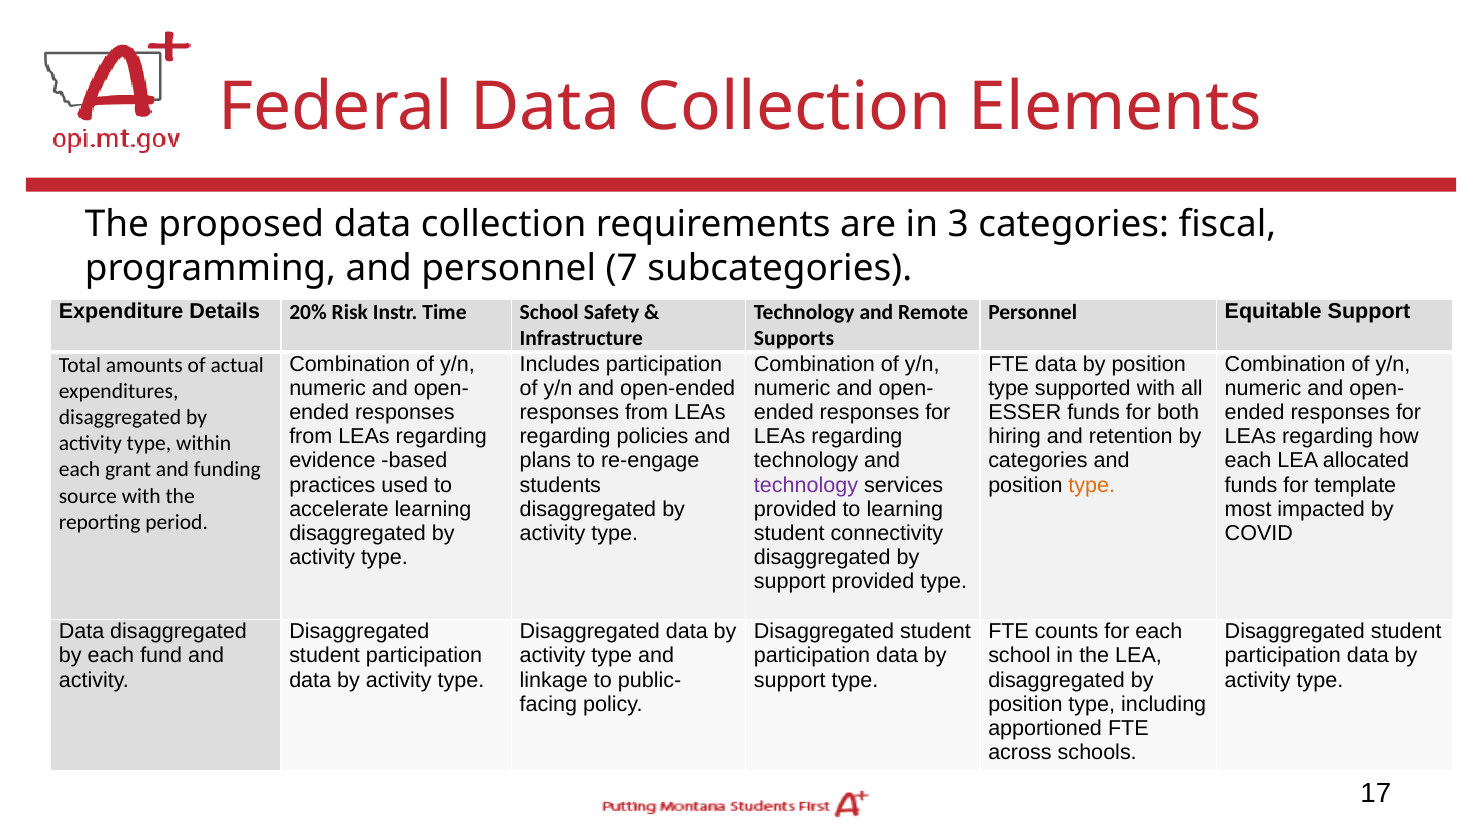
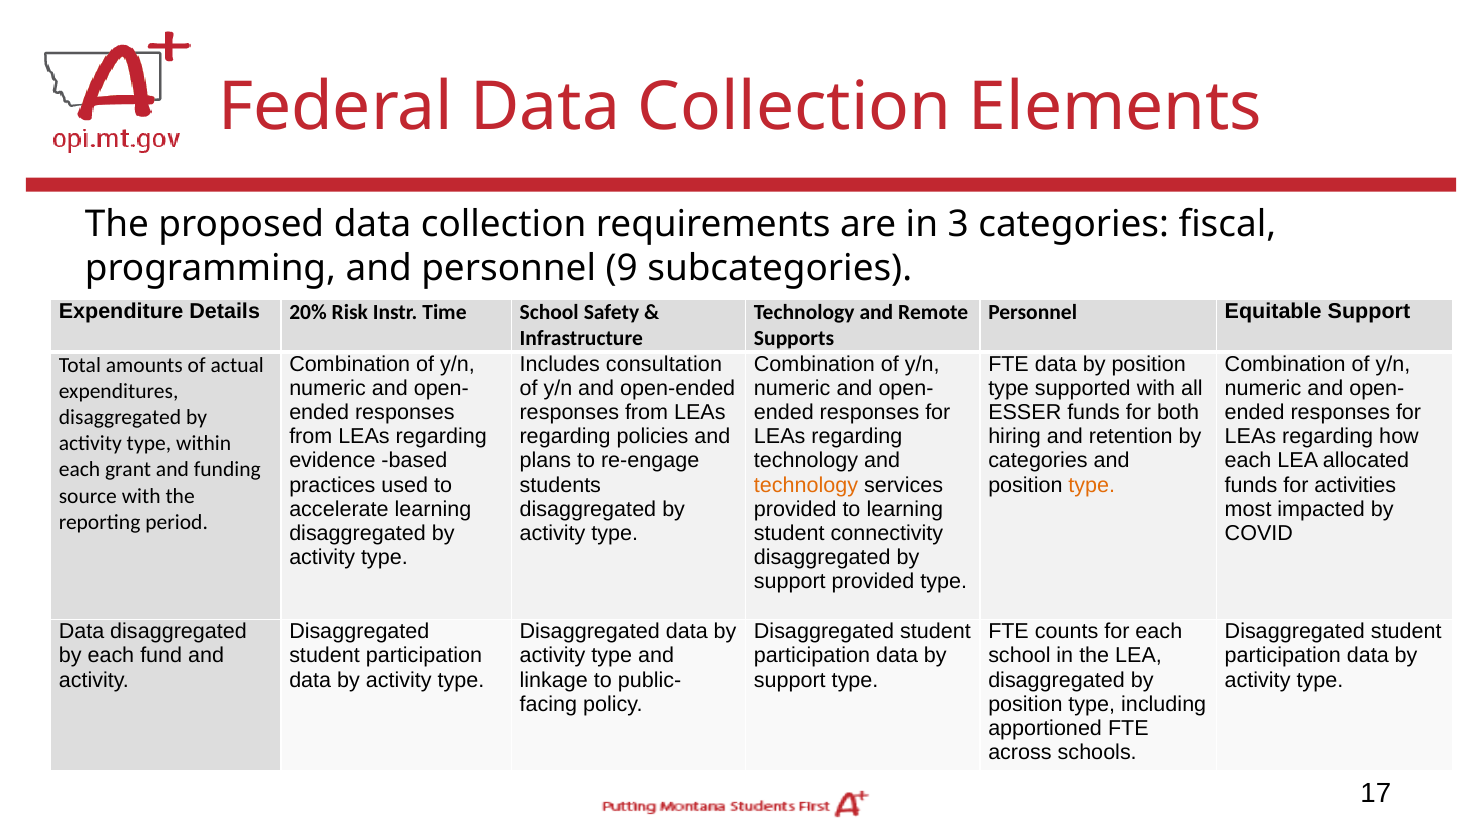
7: 7 -> 9 (622, 268)
Includes participation: participation -> consultation (664, 364)
technology colour: purple -> orange (806, 485)
template: template -> activities (1355, 485)
